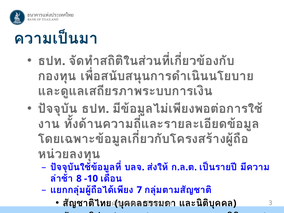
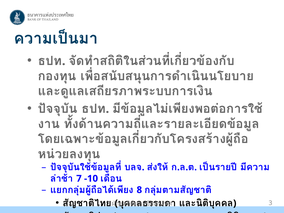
8: 8 -> 7 (79, 179)
7: 7 -> 8 (139, 190)
